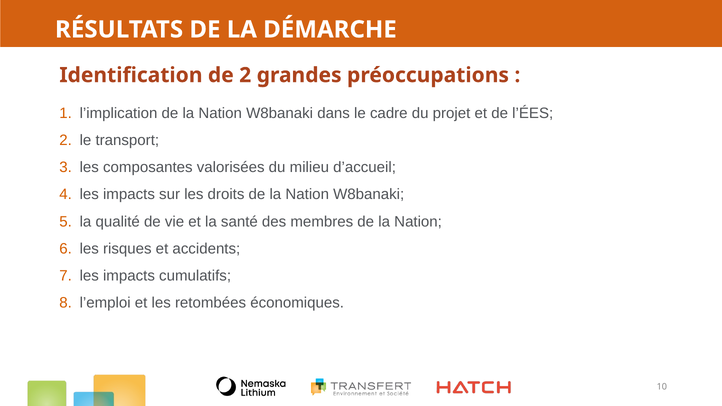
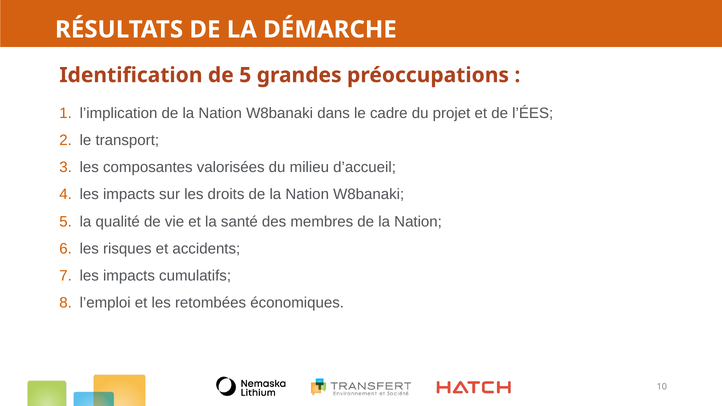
de 2: 2 -> 5 (245, 75)
